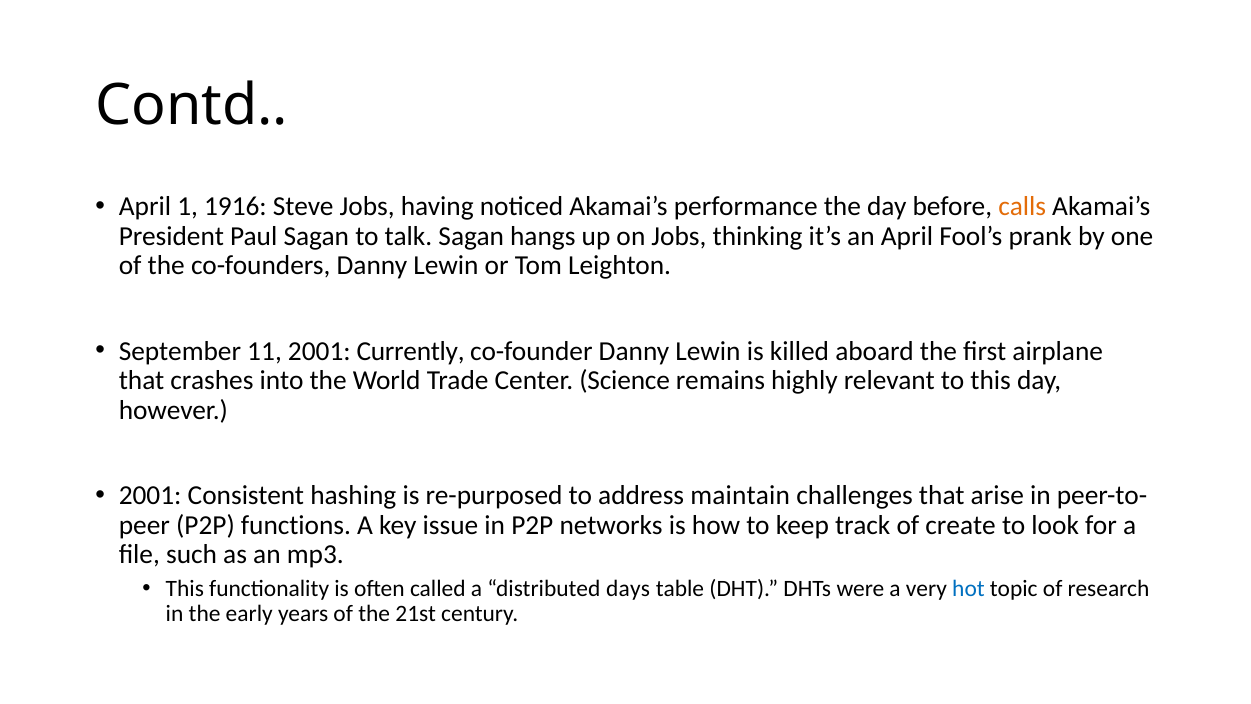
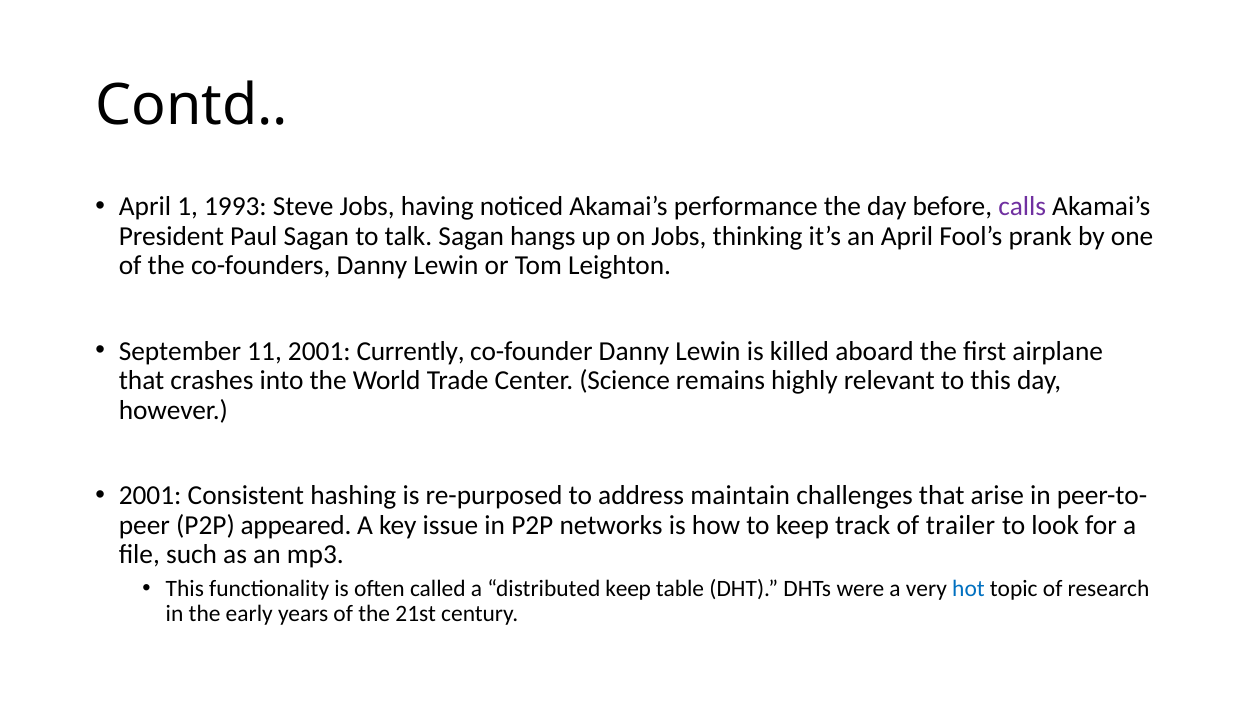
1916: 1916 -> 1993 (235, 207)
calls colour: orange -> purple (1022, 207)
functions: functions -> appeared (296, 525)
create: create -> trailer (961, 525)
distributed days: days -> keep (628, 588)
